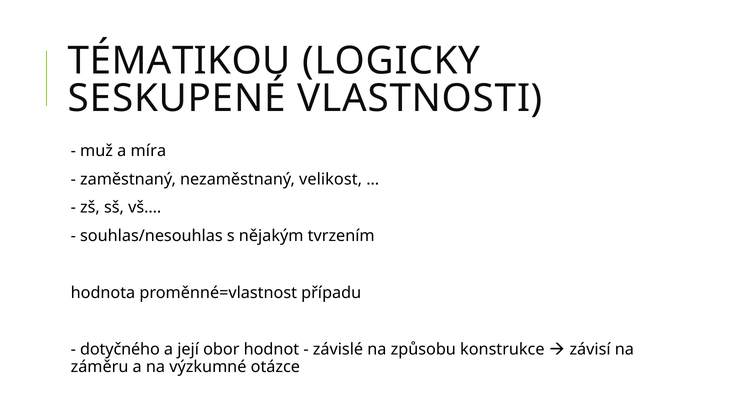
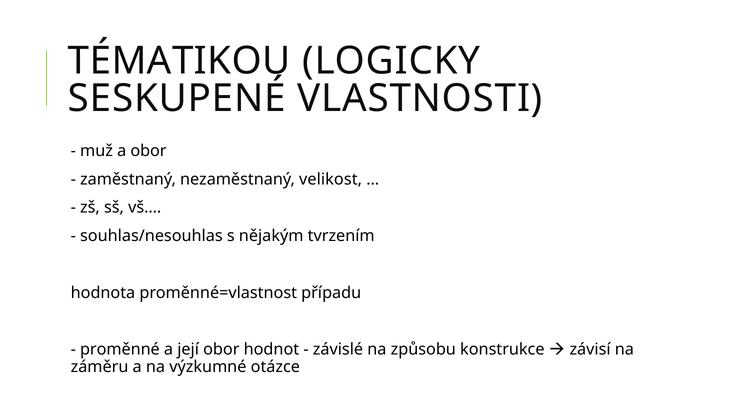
a míra: míra -> obor (148, 151)
dotyčného: dotyčného -> proměnné (120, 349)
